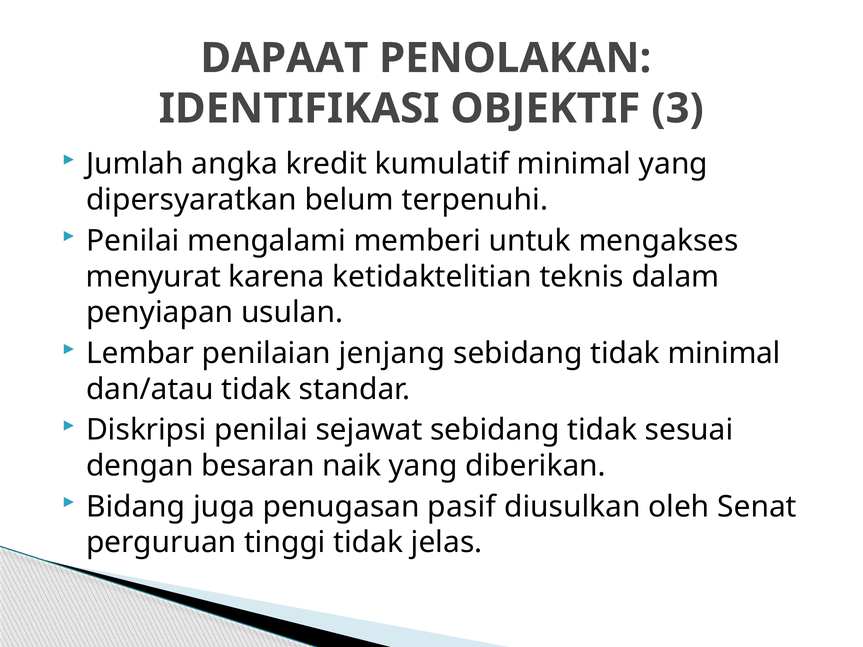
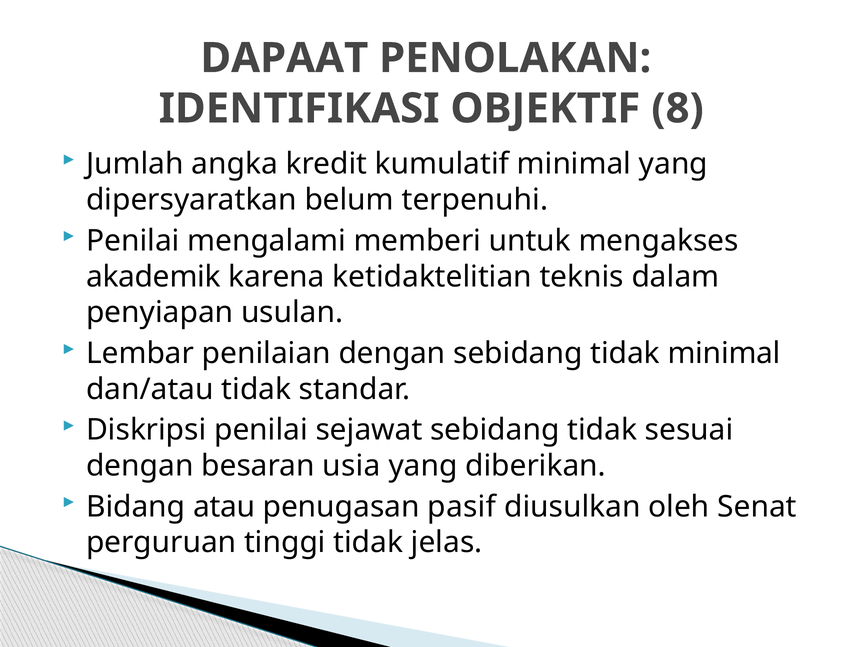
3: 3 -> 8 (678, 109)
menyurat: menyurat -> akademik (153, 277)
penilaian jenjang: jenjang -> dengan (392, 353)
naik: naik -> usia (352, 466)
juga: juga -> atau (224, 507)
